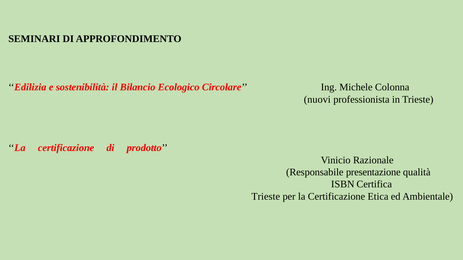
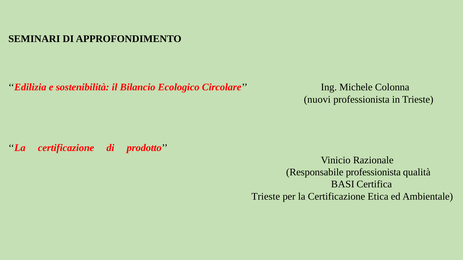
Responsabile presentazione: presentazione -> professionista (373, 172)
ISBN: ISBN -> BASI (343, 185)
